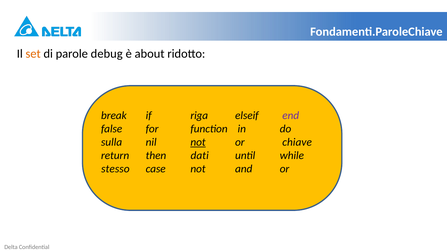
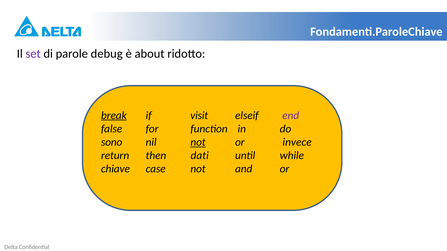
set colour: orange -> purple (33, 54)
break underline: none -> present (114, 116)
riga: riga -> visit (199, 116)
sulla: sulla -> sono (112, 142)
chiave: chiave -> invece (297, 142)
stesso: stesso -> chiave (115, 169)
